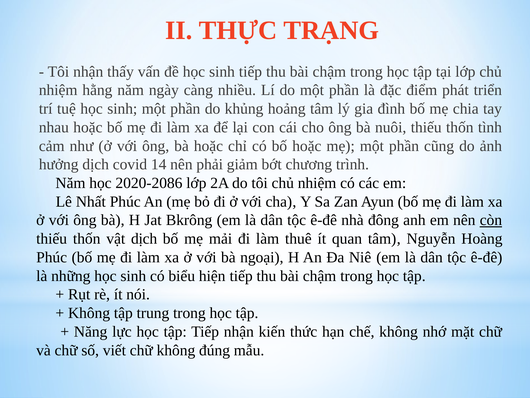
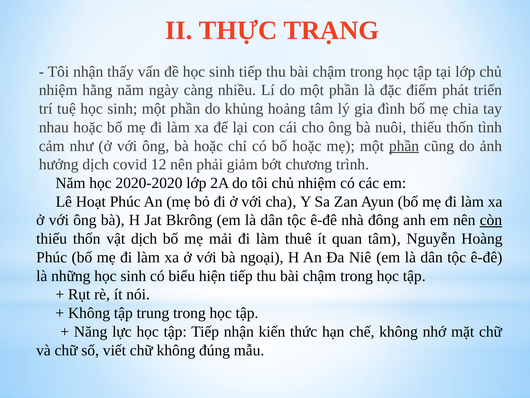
phần underline: none -> present (404, 146)
14: 14 -> 12 (159, 164)
2020-2086: 2020-2086 -> 2020-2020 (149, 183)
Nhất: Nhất -> Hoạt (91, 201)
